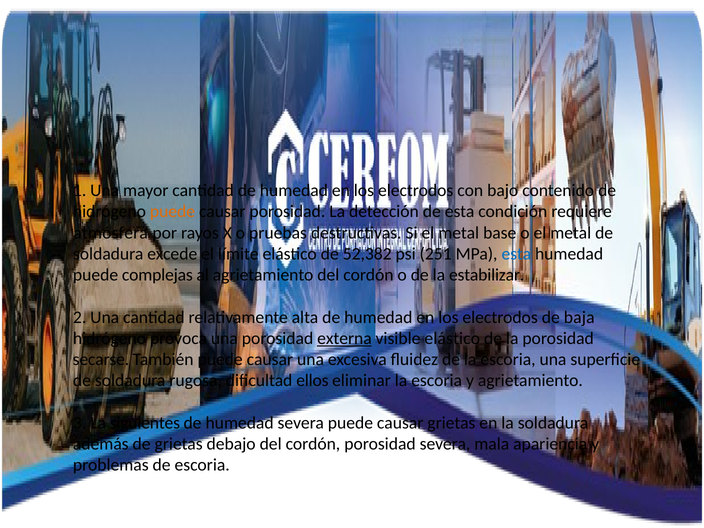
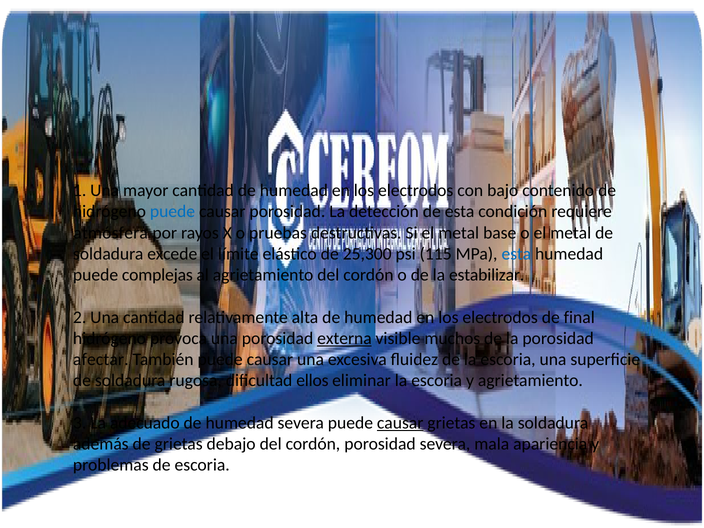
puede colour: orange -> blue (172, 212)
52,382: 52,382 -> 25,300 (367, 254)
251: 251 -> 115 (436, 254)
baja: baja -> final (579, 317)
visible elástico: elástico -> muchos (452, 338)
secarse: secarse -> afectar (101, 359)
siguientes: siguientes -> adecuado (145, 423)
causar underline: none -> present (400, 423)
